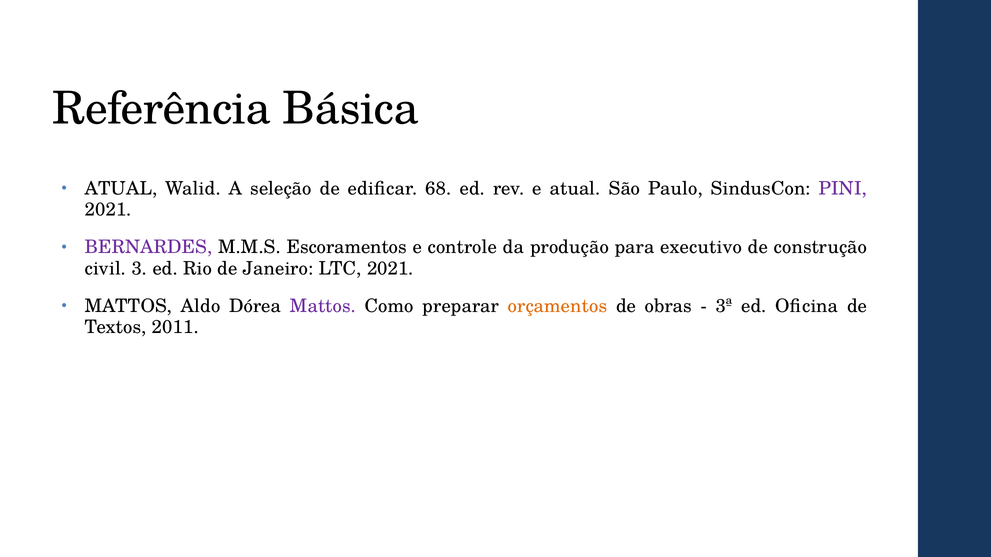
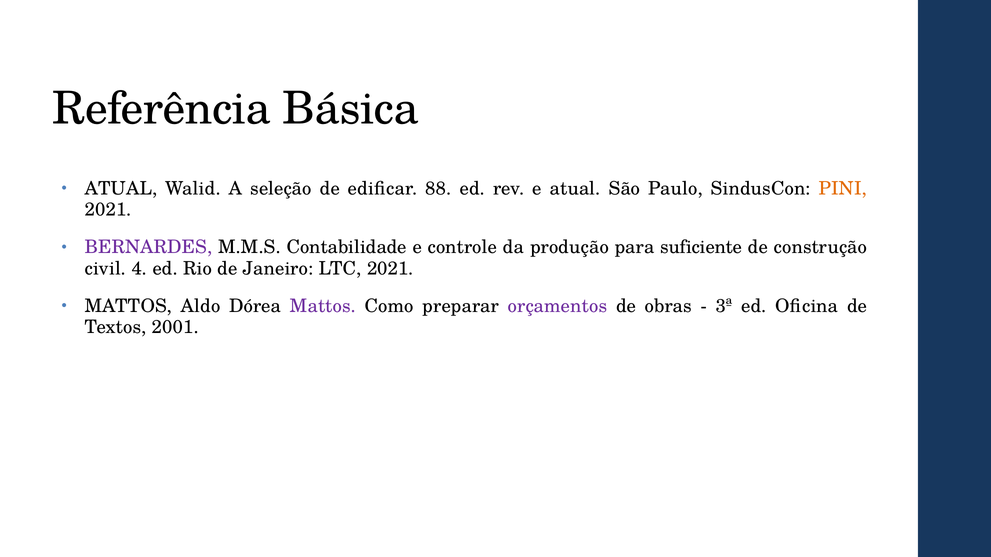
68: 68 -> 88 (438, 189)
PINI colour: purple -> orange (843, 189)
Escoramentos: Escoramentos -> Contabilidade (347, 247)
executivo: executivo -> suficiente (701, 247)
3: 3 -> 4 (139, 269)
orçamentos colour: orange -> purple (557, 306)
2011: 2011 -> 2001 (175, 328)
